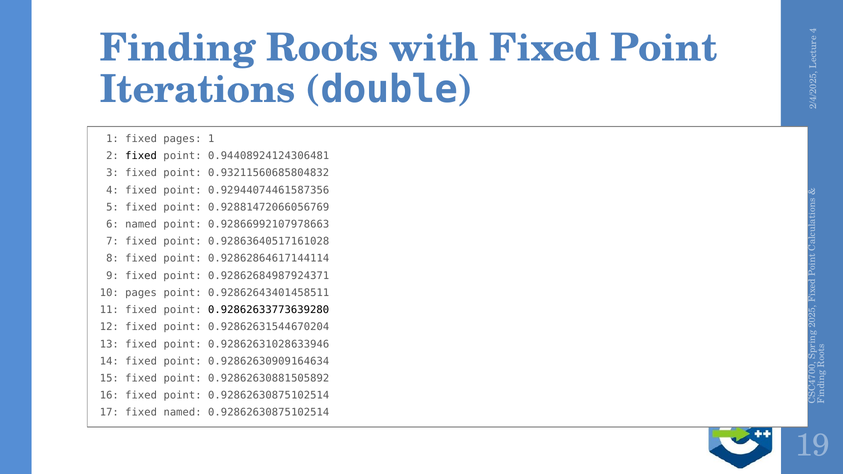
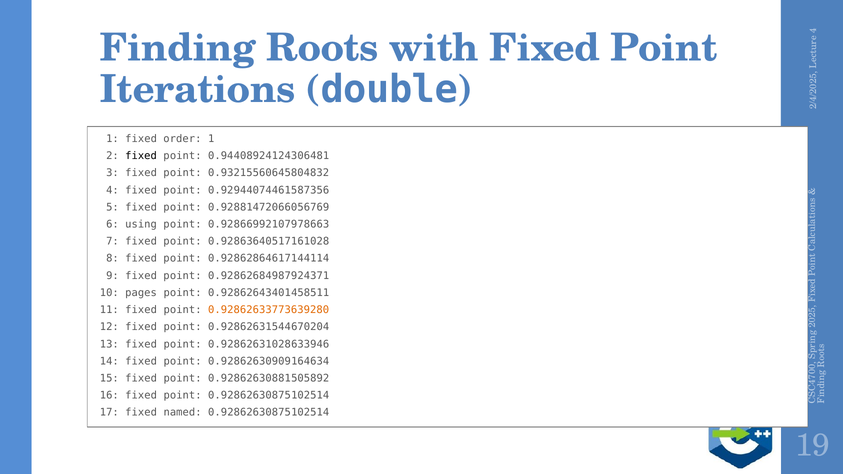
fixed pages: pages -> order (182, 139)
0.93211560685804832: 0.93211560685804832 -> 0.93215560645804832 (269, 173)
6 named: named -> using (141, 224)
0.92862633773639280 colour: black -> orange (269, 310)
